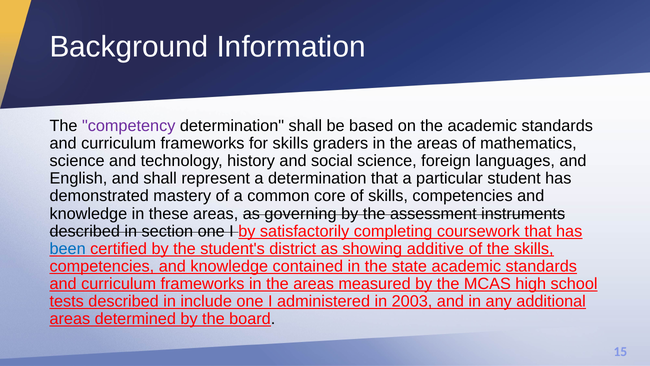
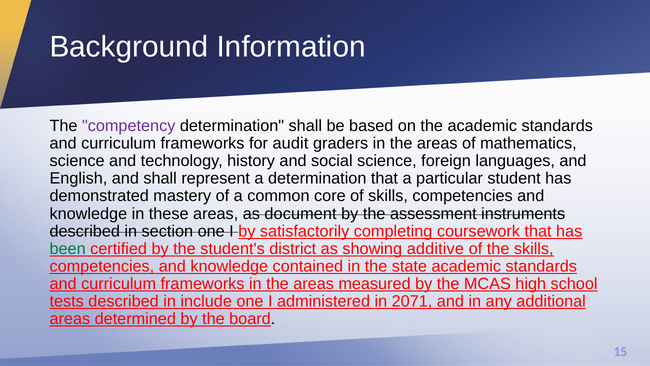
for skills: skills -> audit (290, 143)
governing: governing -> document (301, 213)
been colour: blue -> green (68, 248)
2003: 2003 -> 2071 (412, 301)
